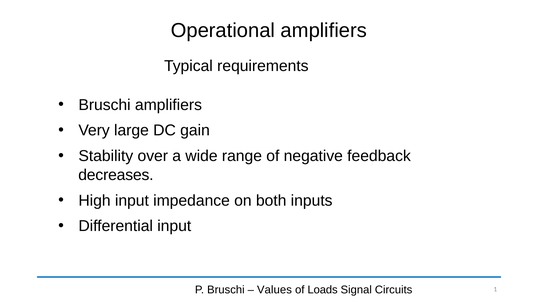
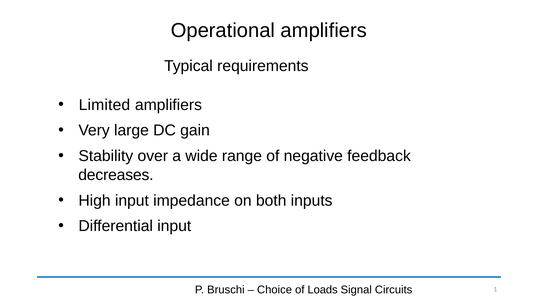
Bruschi: Bruschi -> Limited (104, 105)
Values: Values -> Choice (275, 289)
